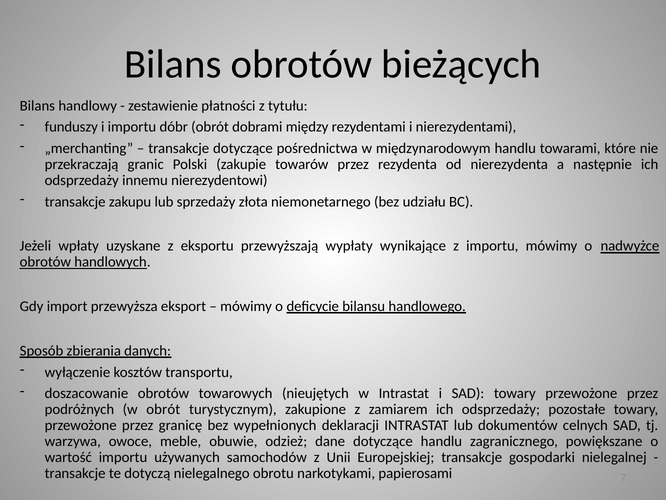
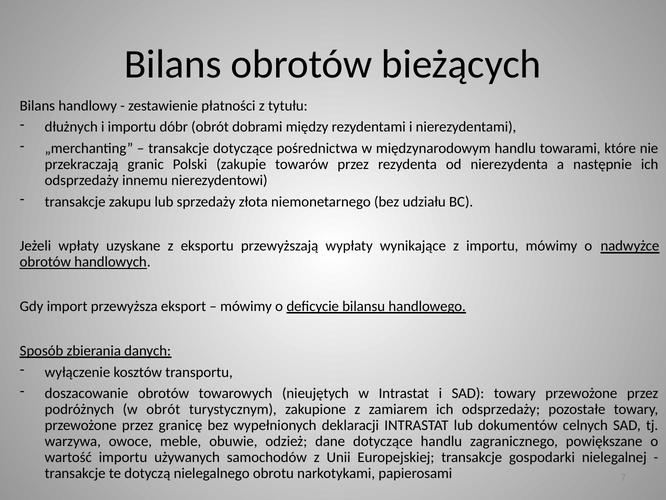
funduszy: funduszy -> dłużnych (71, 127)
